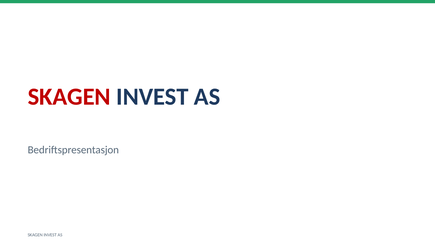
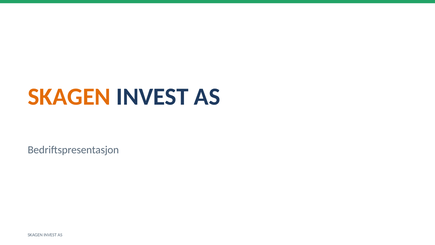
SKAGEN colour: red -> orange (69, 96)
